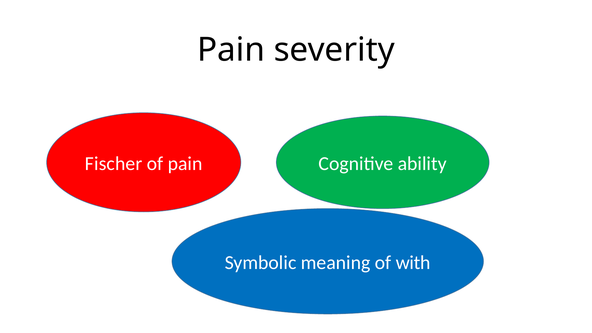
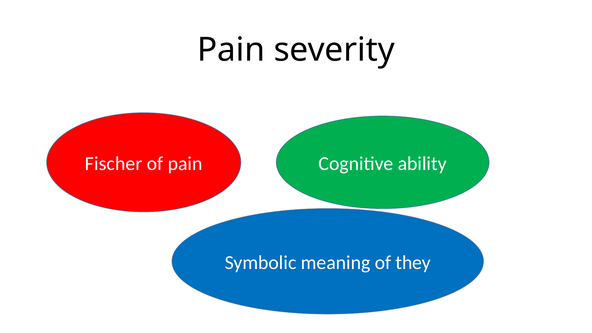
with: with -> they (413, 263)
